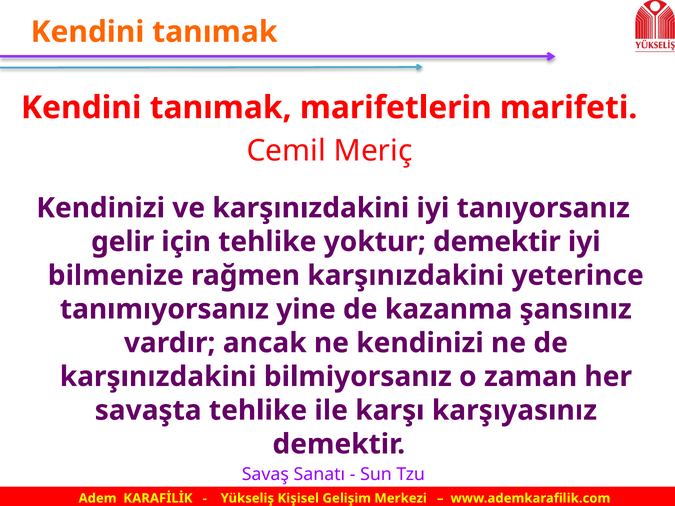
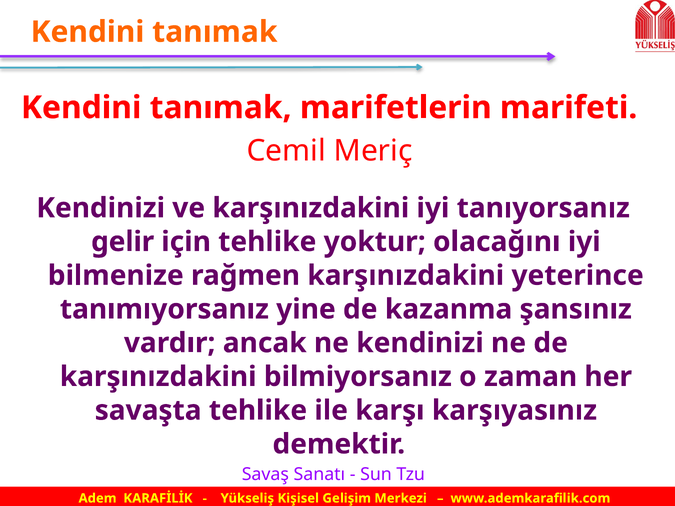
yoktur demektir: demektir -> olacağını (497, 242)
